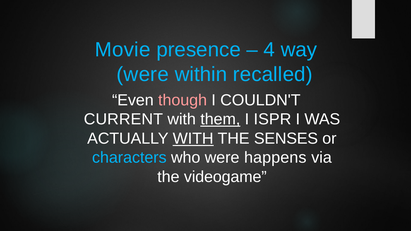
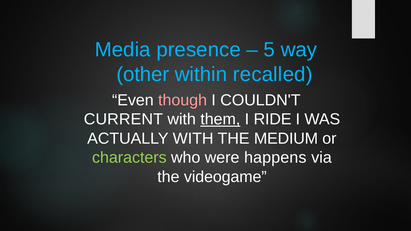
Movie: Movie -> Media (123, 50)
4: 4 -> 5 (269, 50)
were: were -> other (143, 74)
ISPR: ISPR -> RIDE (273, 119)
WITH underline: present -> none (193, 139)
SENSES: SENSES -> MEDIUM (286, 139)
characters colour: light blue -> light green (129, 158)
